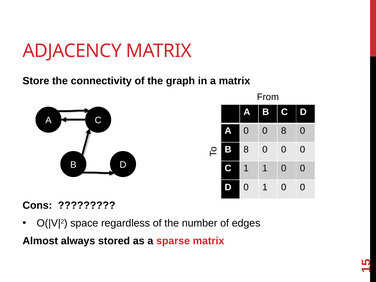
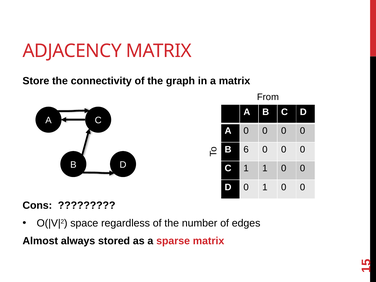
A 0 0 8: 8 -> 0 (284, 131)
B 8: 8 -> 6 (246, 150)
